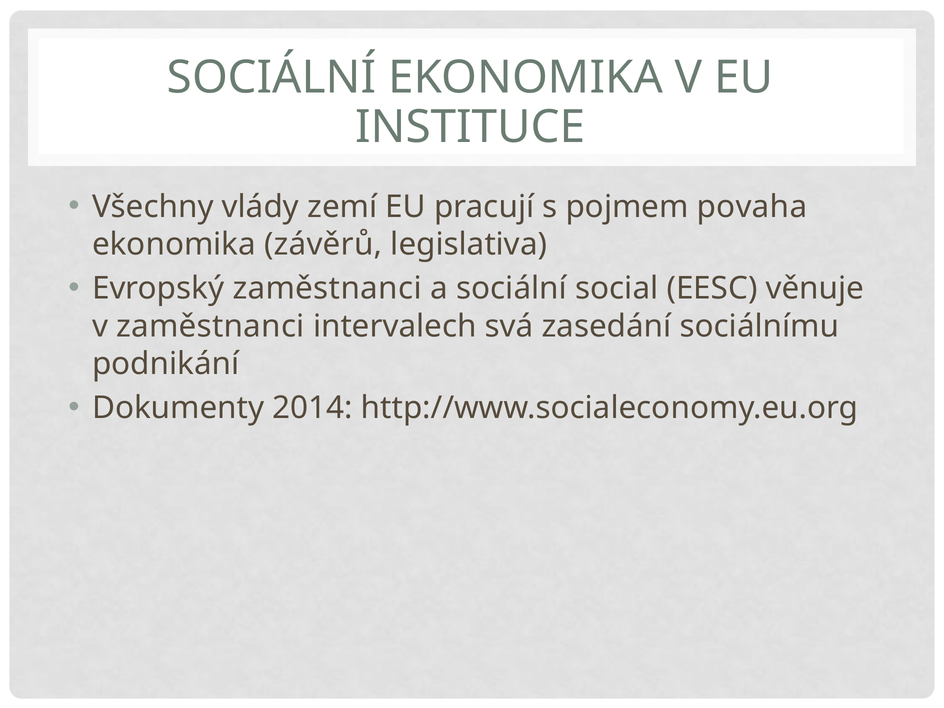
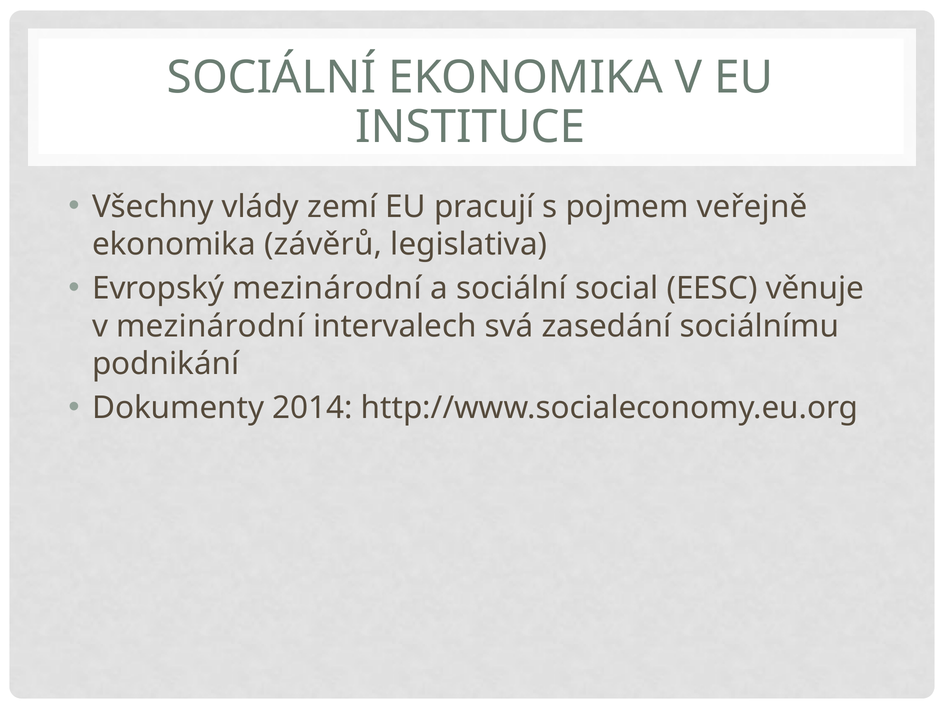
povaha: povaha -> veřejně (752, 207)
Evropský zaměstnanci: zaměstnanci -> mezinárodní (327, 289)
v zaměstnanci: zaměstnanci -> mezinárodní (210, 326)
